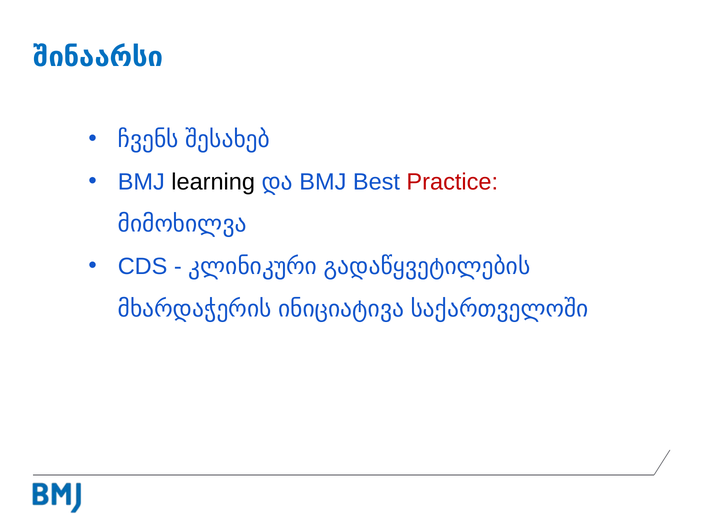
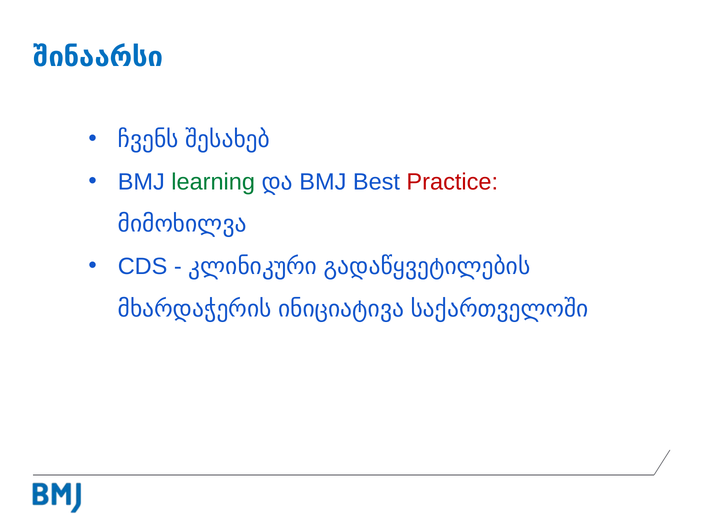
learning colour: black -> green (213, 182)
